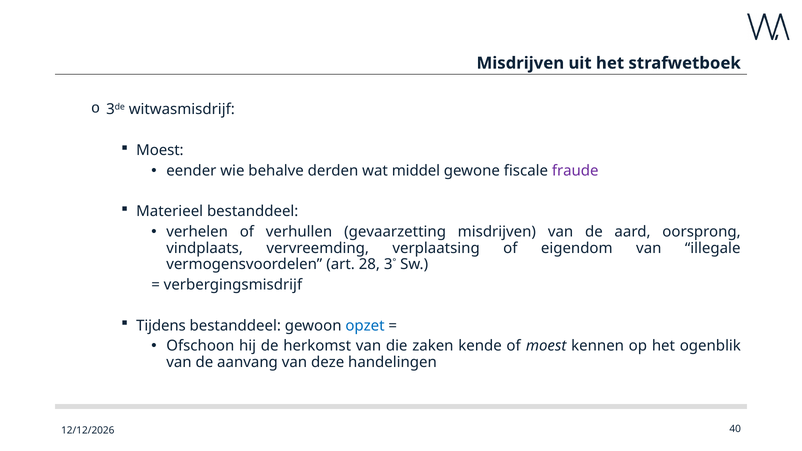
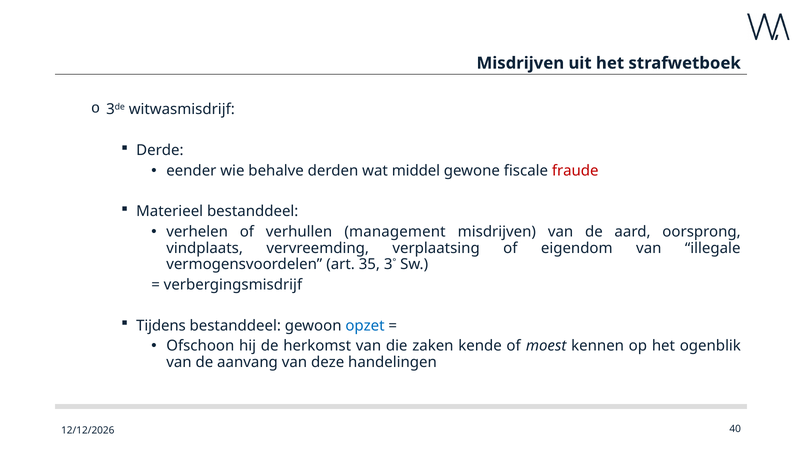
Moest: Moest -> Derde (160, 150)
fraude colour: purple -> red (575, 171)
gevaarzetting: gevaarzetting -> management (395, 232)
28: 28 -> 35 (369, 264)
